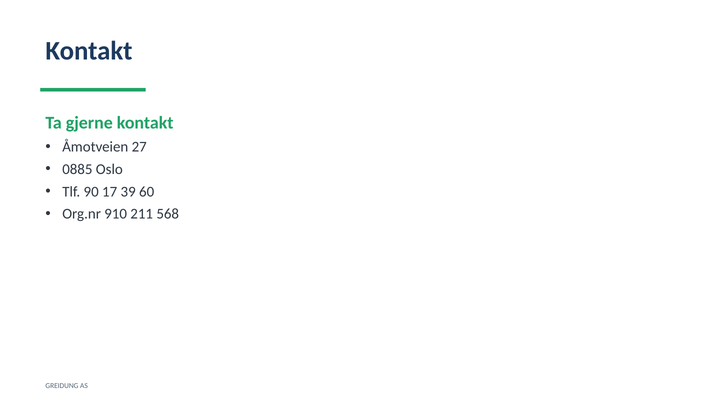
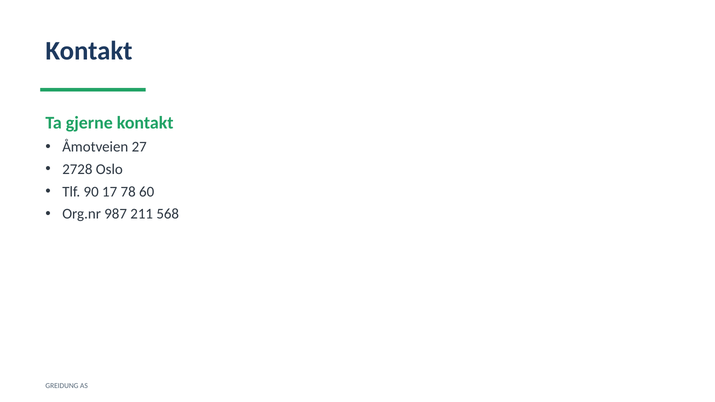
0885: 0885 -> 2728 (77, 169)
39: 39 -> 78 (128, 192)
910: 910 -> 987 (116, 214)
